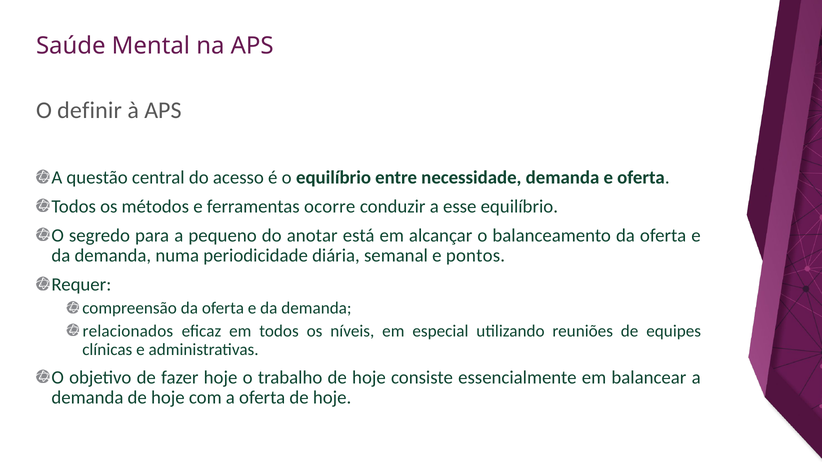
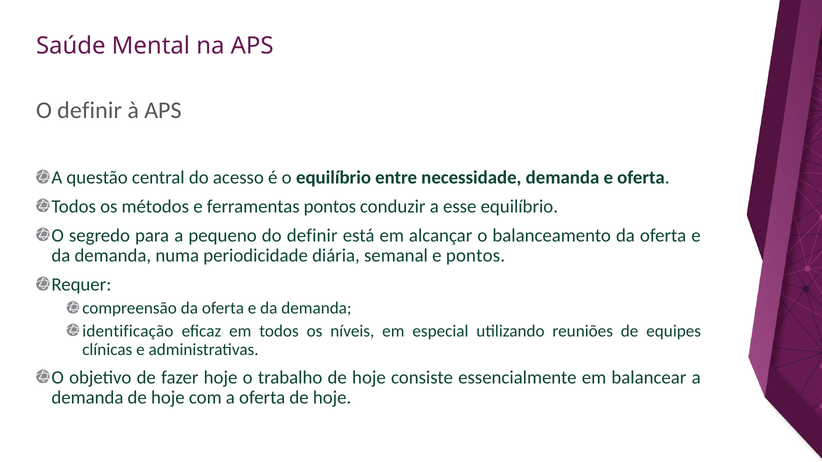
ferramentas ocorre: ocorre -> pontos (330, 207)
do anotar: anotar -> definir (312, 235)
relacionados: relacionados -> identificação (128, 331)
